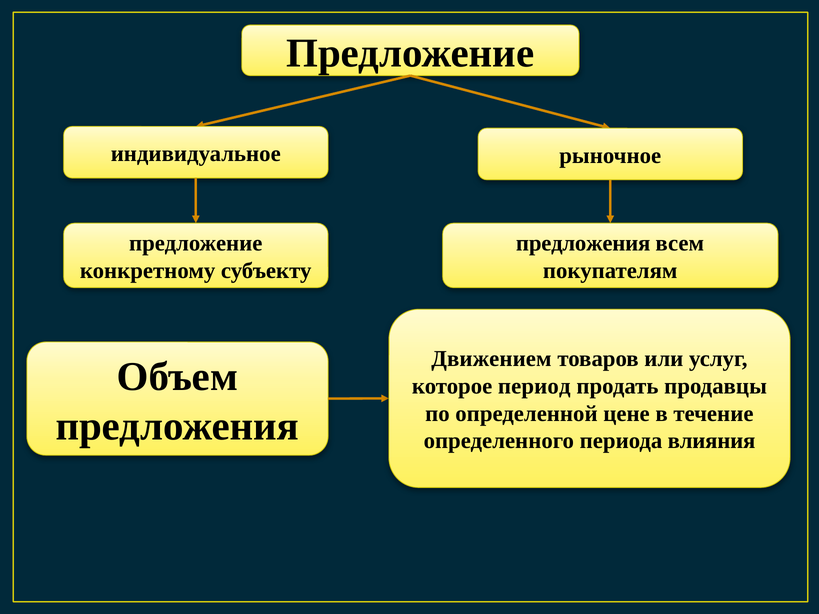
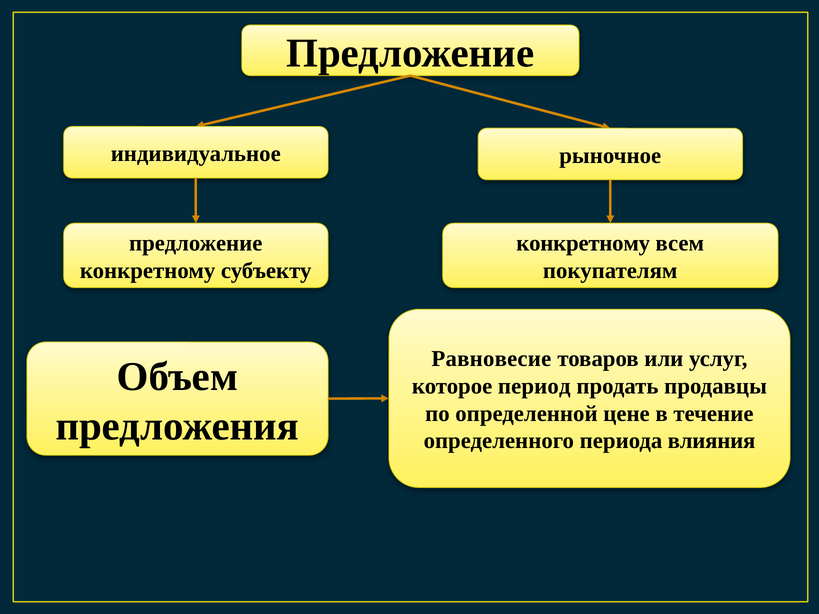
предложения: предложения -> конкретному (583, 243)
Движением: Движением -> Равновесие (491, 359)
